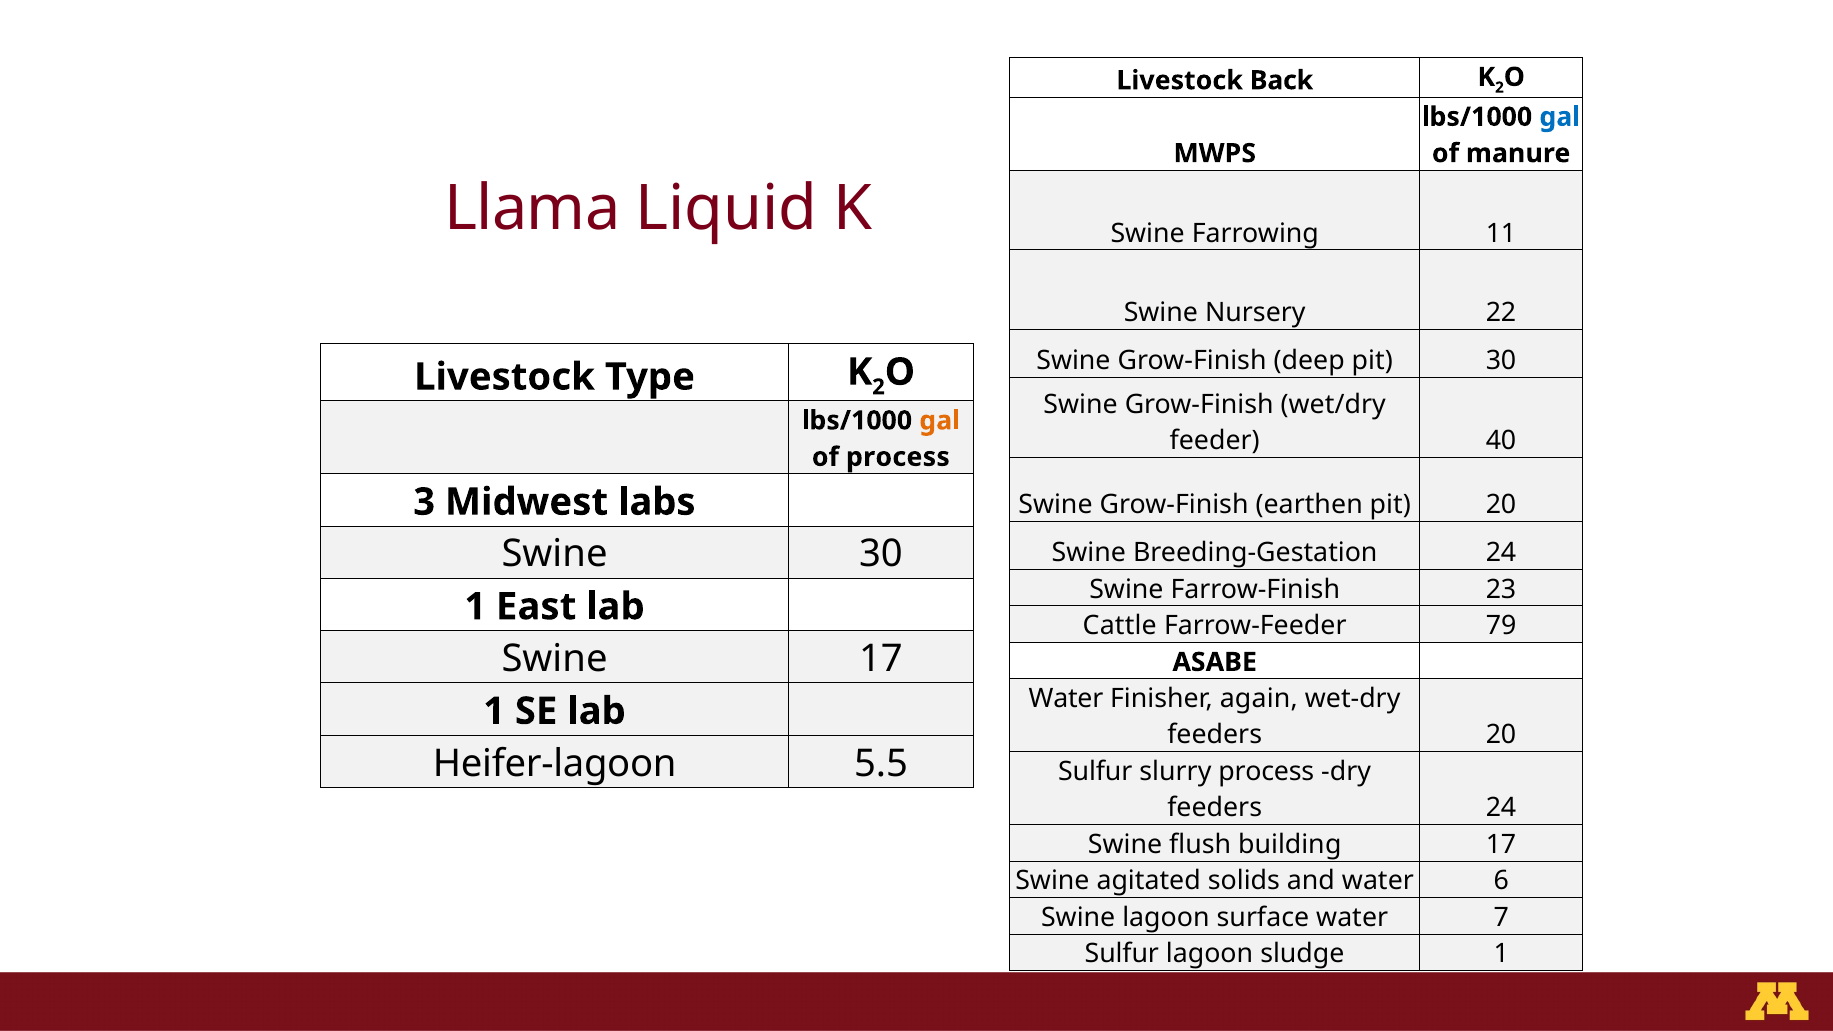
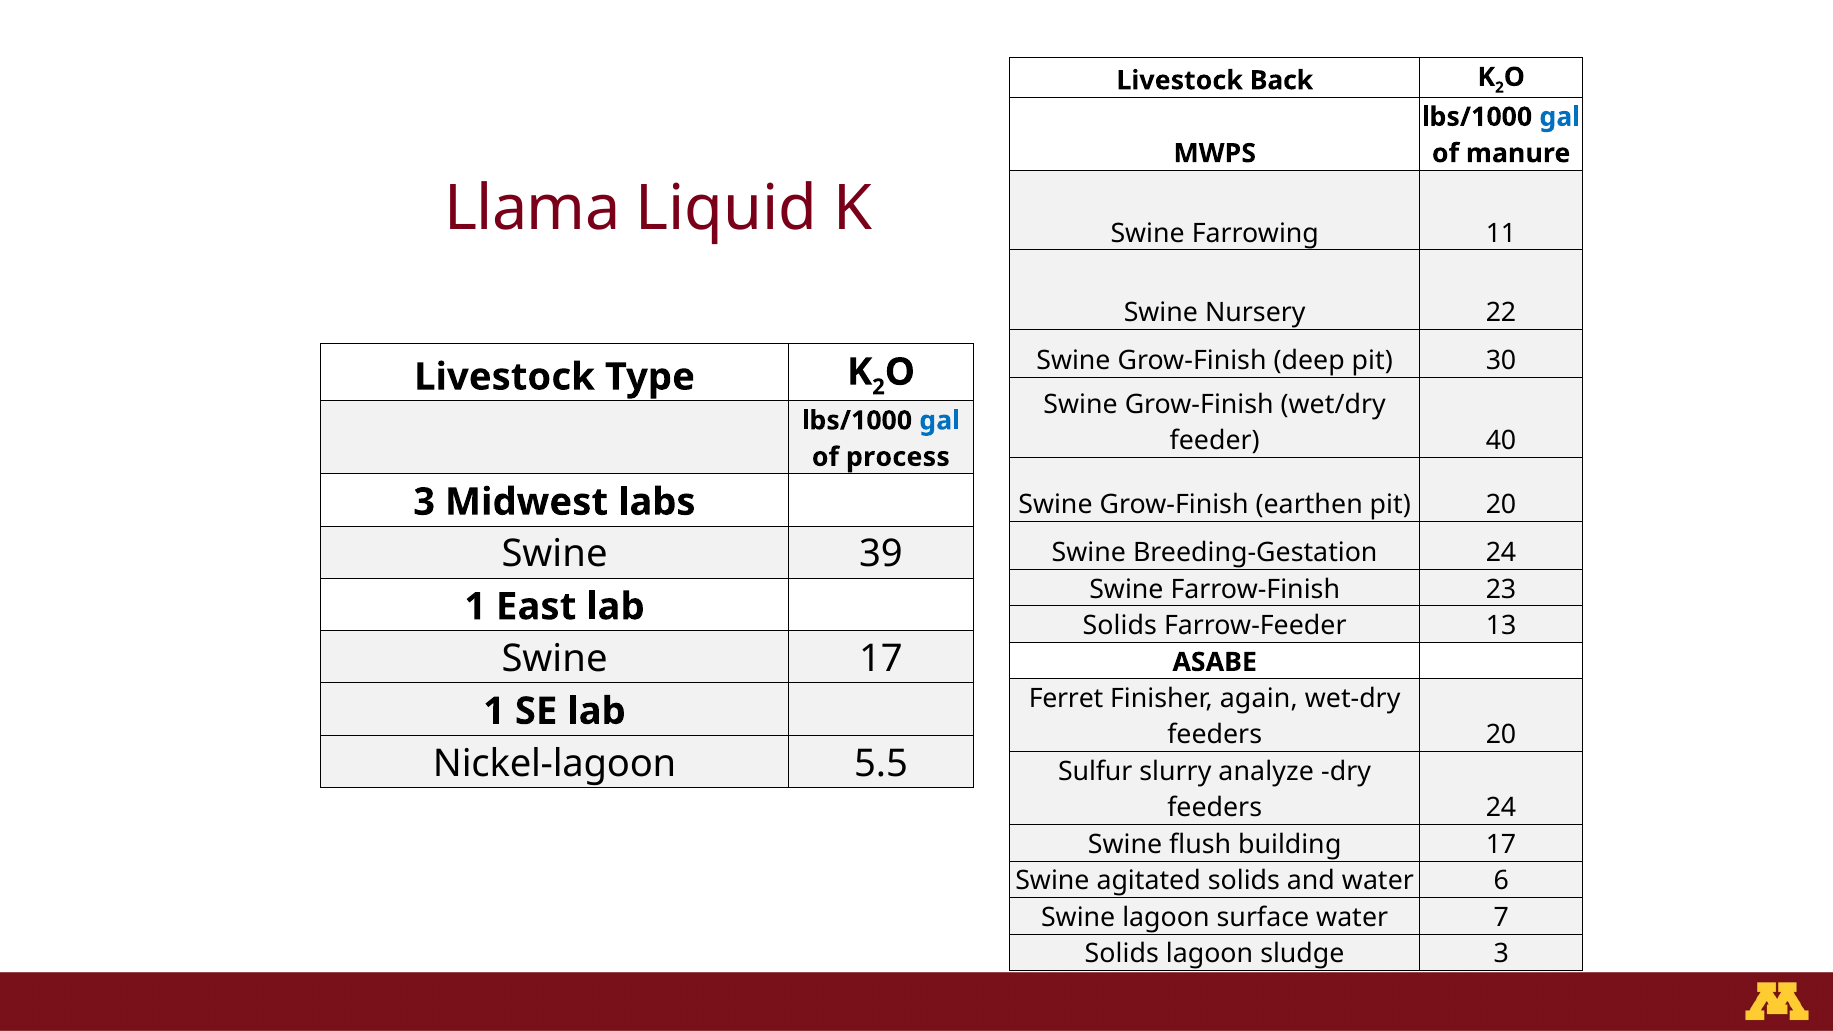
gal colour: orange -> blue (940, 421)
Swine 30: 30 -> 39 (881, 554)
Cattle: Cattle -> Solids (1120, 626)
79: 79 -> 13 (1501, 626)
Water: Water -> Ferret (1066, 699)
Heifer-lagoon: Heifer-lagoon -> Nickel-lagoon (555, 764)
slurry process: process -> analyze (1266, 772)
Sulfur: Sulfur -> Solids (1122, 954)
sludge 1: 1 -> 3 (1501, 954)
